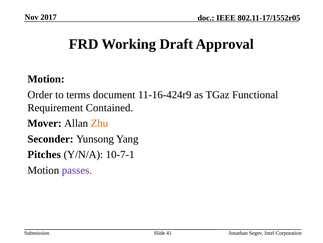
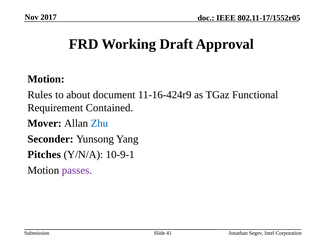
Order: Order -> Rules (40, 94)
terms: terms -> about (78, 94)
Zhu colour: orange -> blue (99, 123)
10-7-1: 10-7-1 -> 10-9-1 (120, 154)
